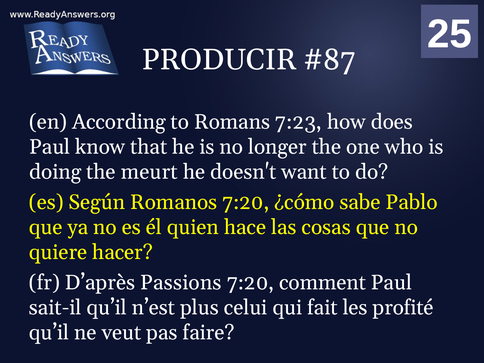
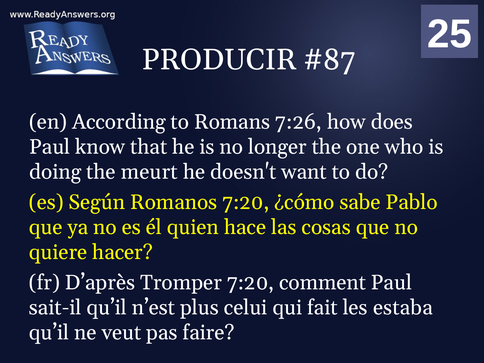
7:23: 7:23 -> 7:26 (298, 122)
Passions: Passions -> Tromper (181, 283)
profité: profité -> estaba (403, 308)
